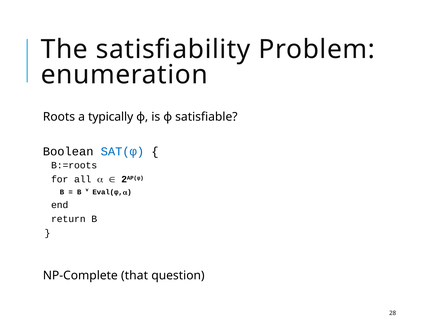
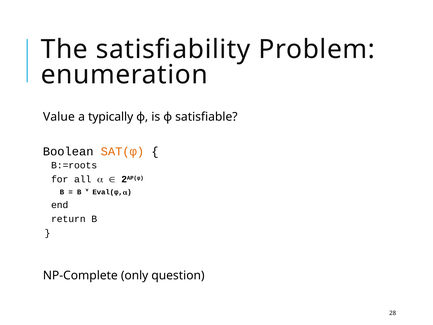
Roots: Roots -> Value (59, 117)
SAT(φ colour: blue -> orange (122, 151)
that: that -> only (135, 275)
